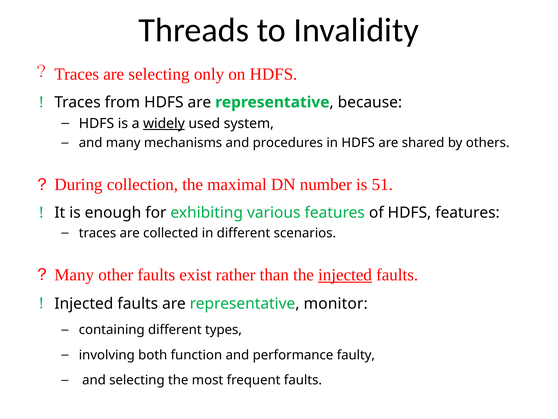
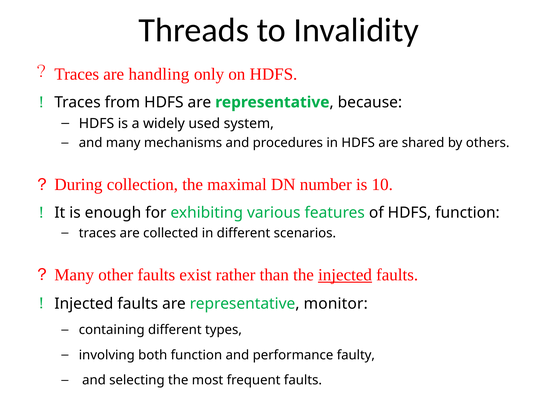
are selecting: selecting -> handling (159, 74)
widely underline: present -> none (164, 123)
51: 51 -> 10 (382, 184)
HDFS features: features -> function (468, 213)
